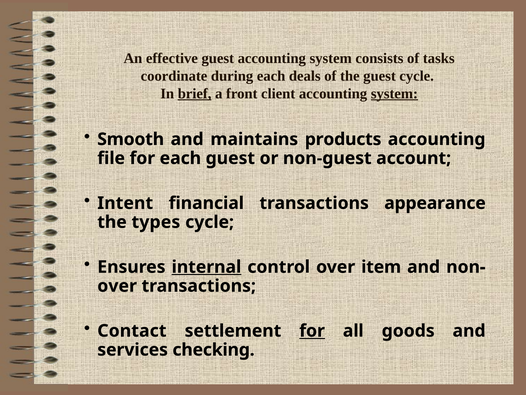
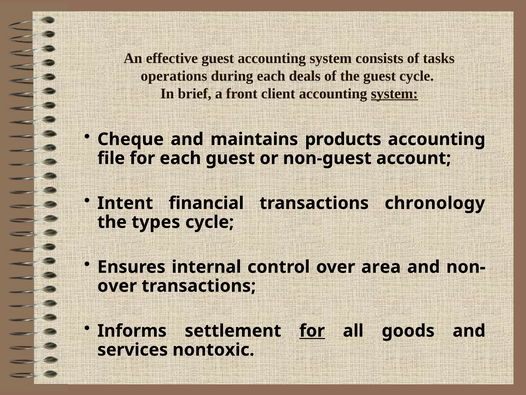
coordinate: coordinate -> operations (174, 76)
brief underline: present -> none (195, 93)
Smooth: Smooth -> Cheque (131, 139)
appearance: appearance -> chronology (435, 203)
internal underline: present -> none (206, 267)
item: item -> area (381, 267)
Contact: Contact -> Informs (132, 330)
checking: checking -> nontoxic (213, 349)
